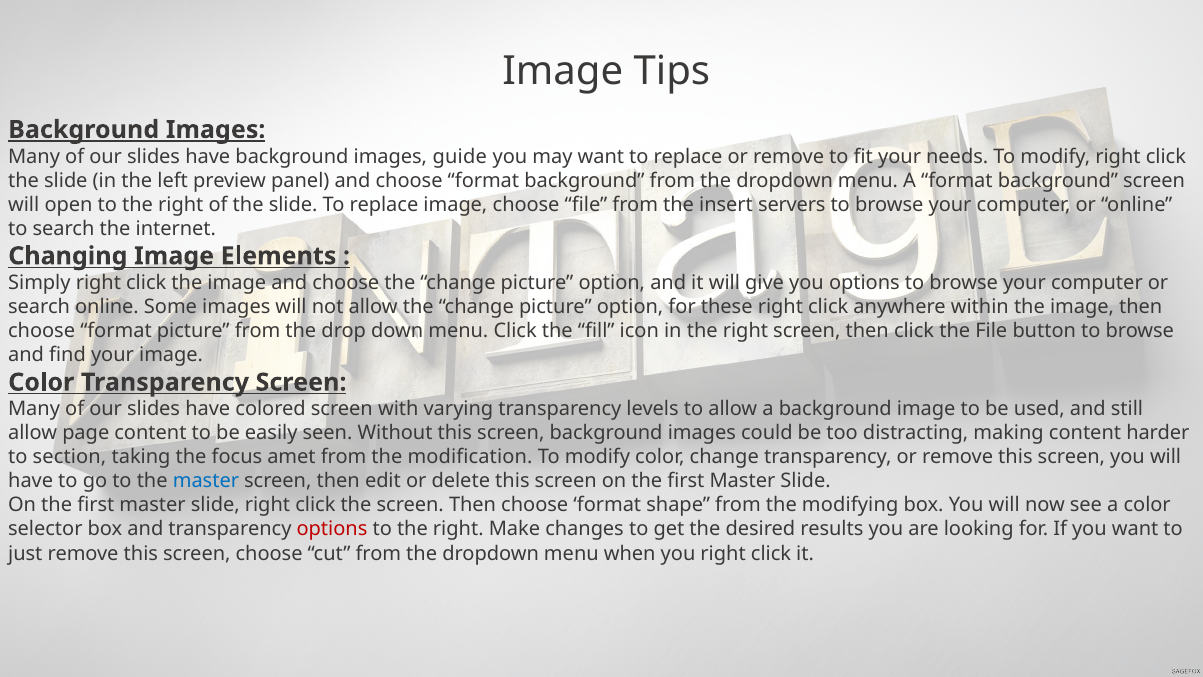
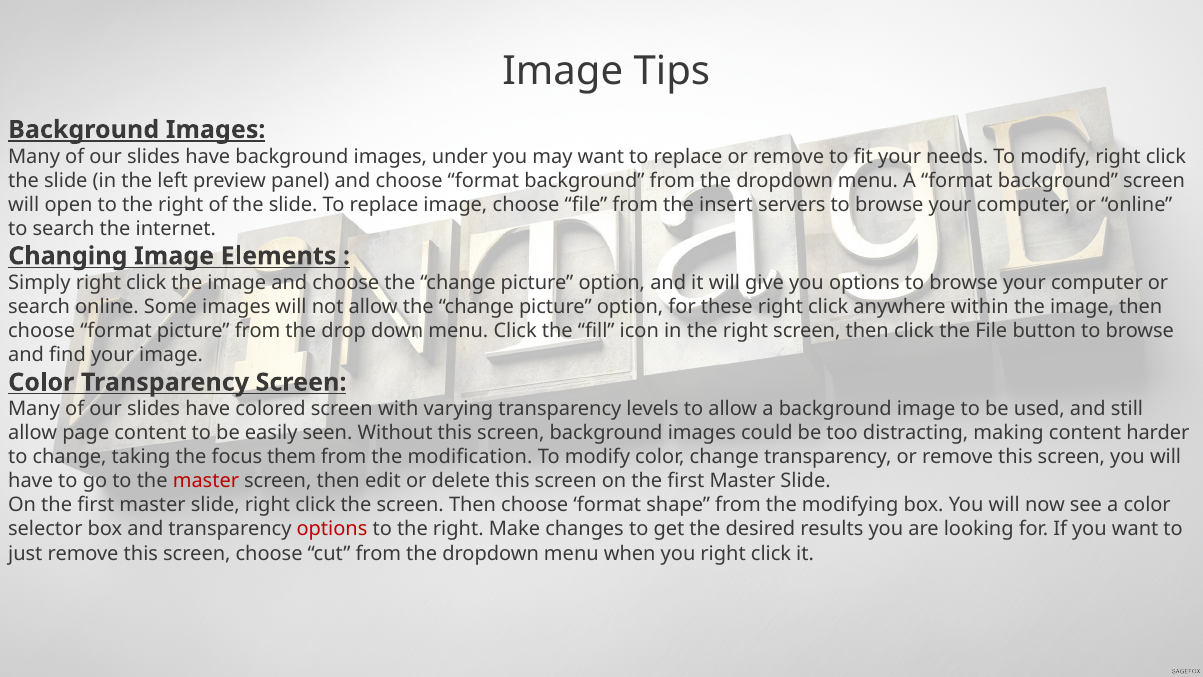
guide: guide -> under (460, 156)
to section: section -> change (70, 457)
amet: amet -> them (292, 457)
master colour: blue -> red (206, 481)
